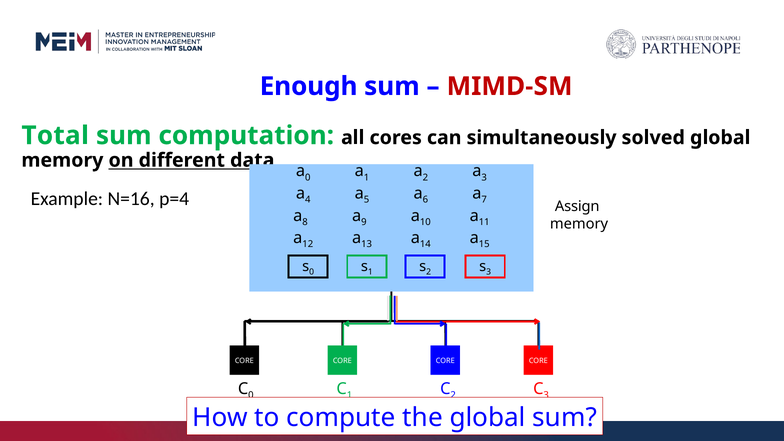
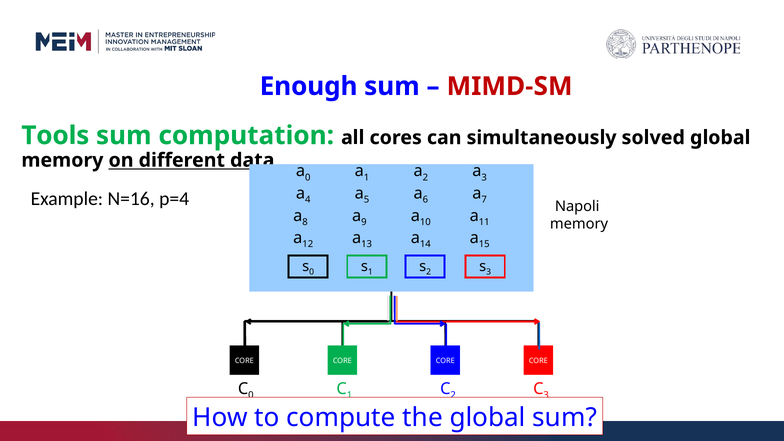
Total: Total -> Tools (55, 136)
Assign: Assign -> Napoli (577, 206)
